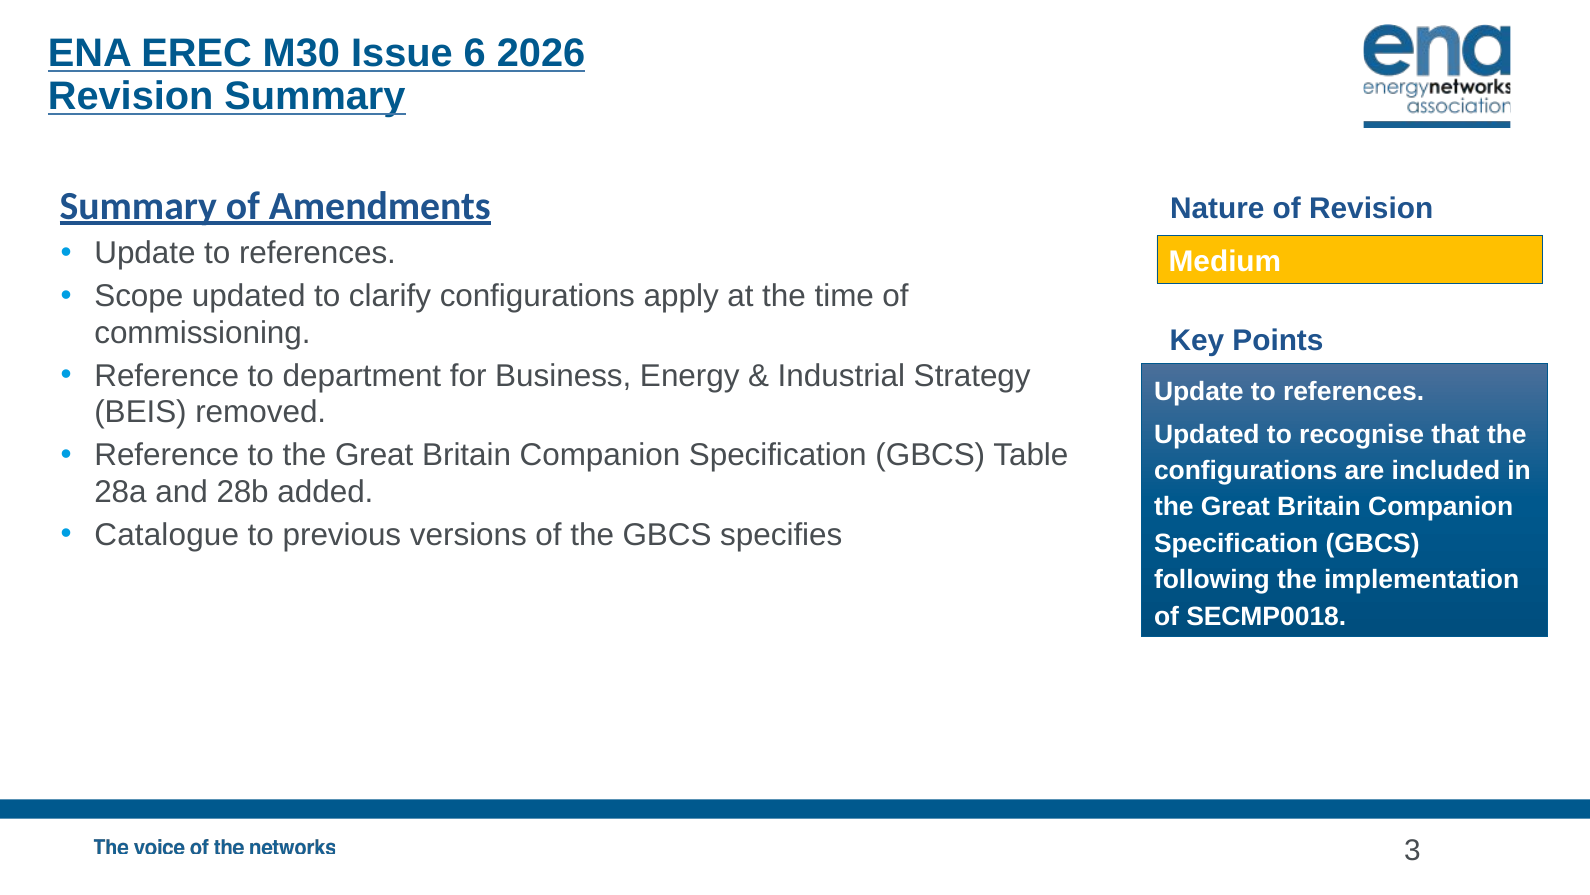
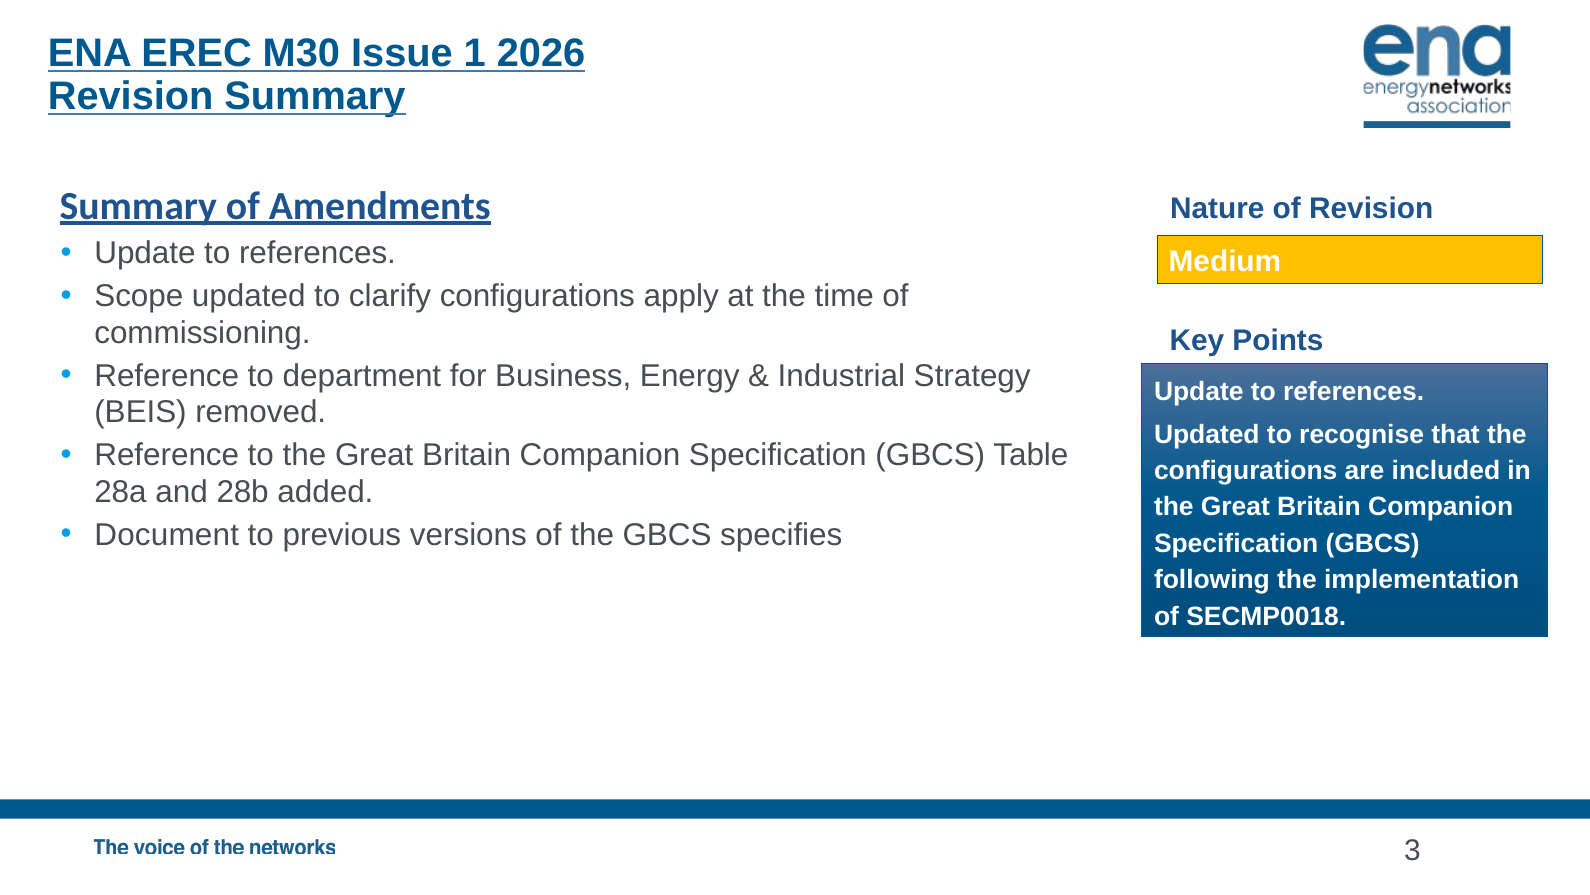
6: 6 -> 1 (475, 54)
Catalogue: Catalogue -> Document (167, 535)
